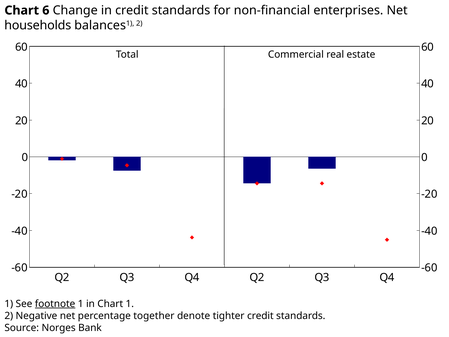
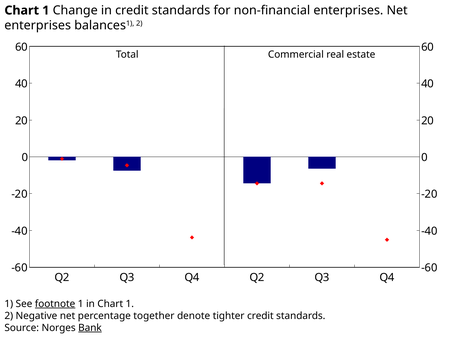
6: 6 -> 1 (46, 10)
households: households -> enterprises (38, 25)
Bank underline: none -> present (90, 327)
